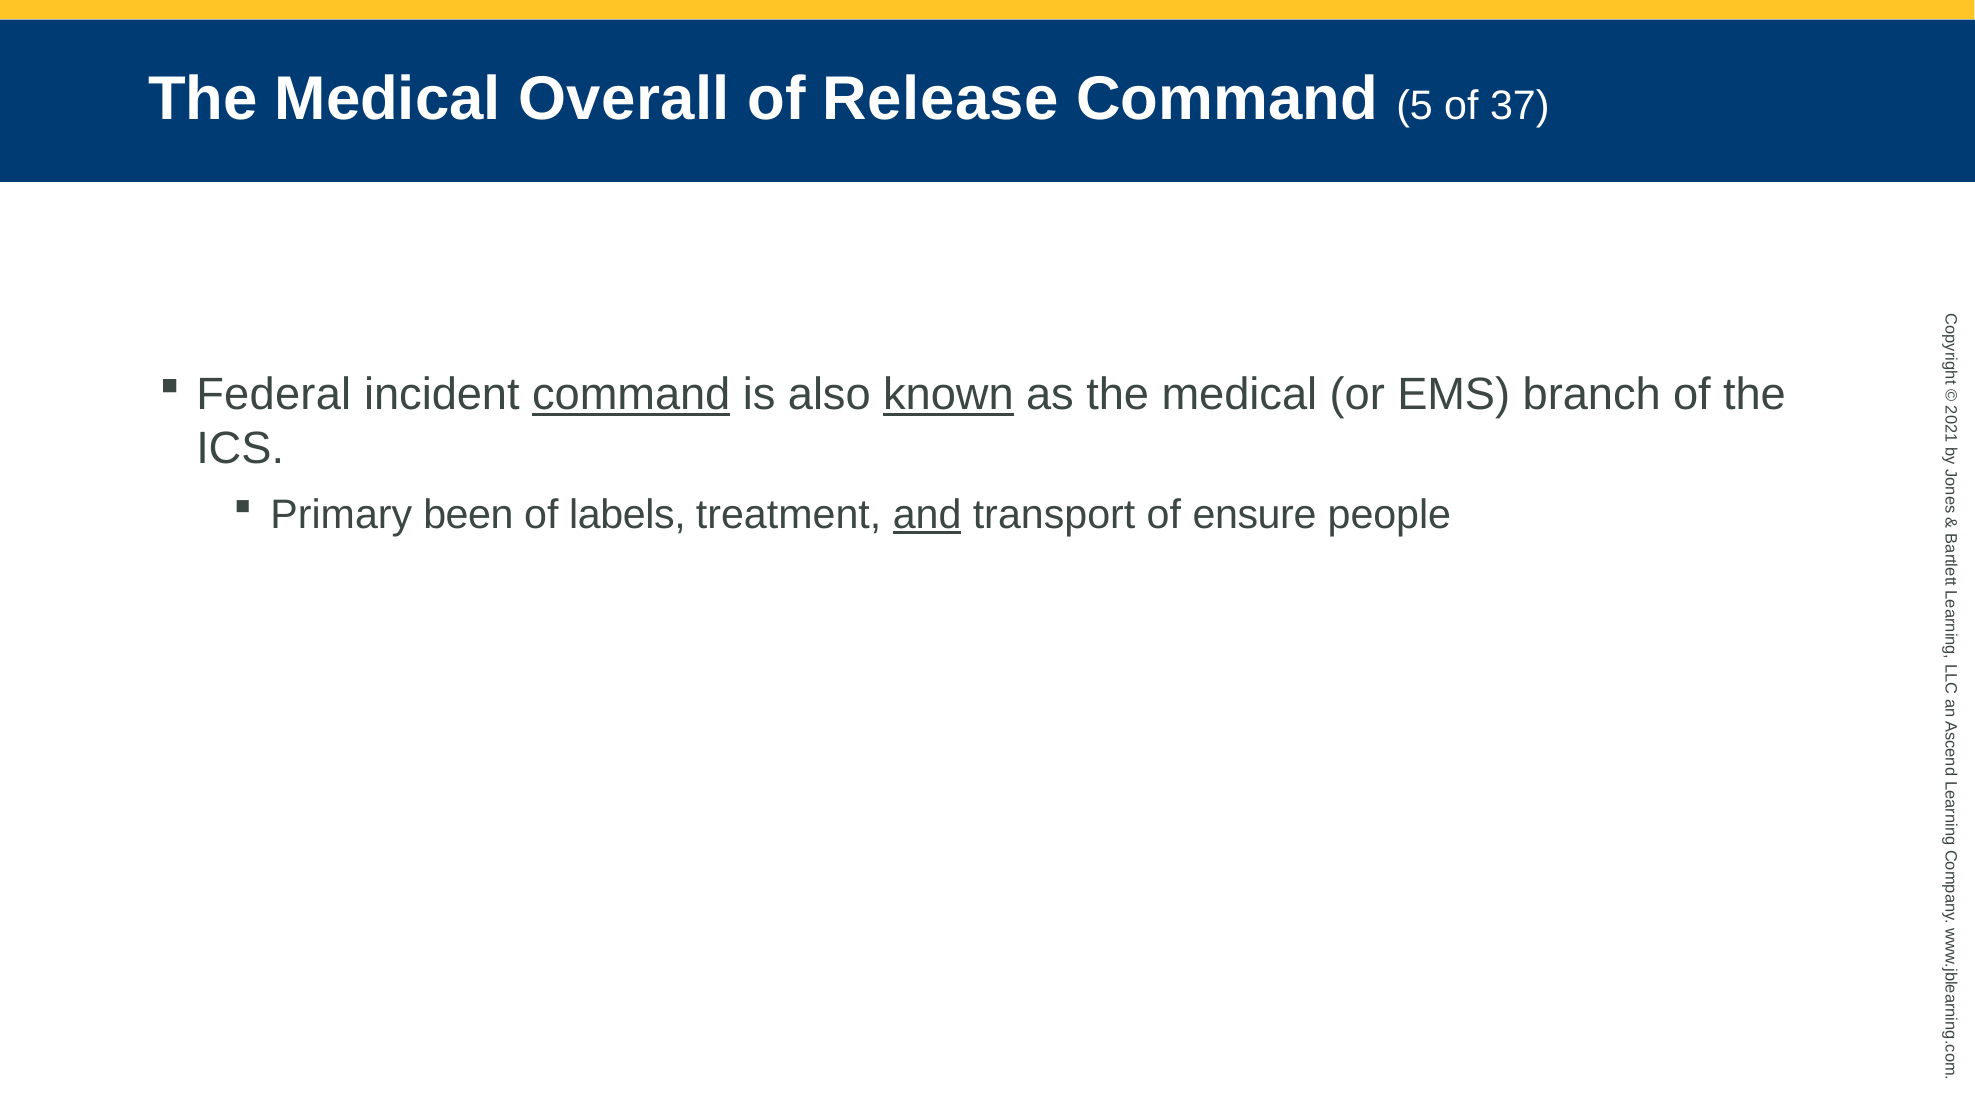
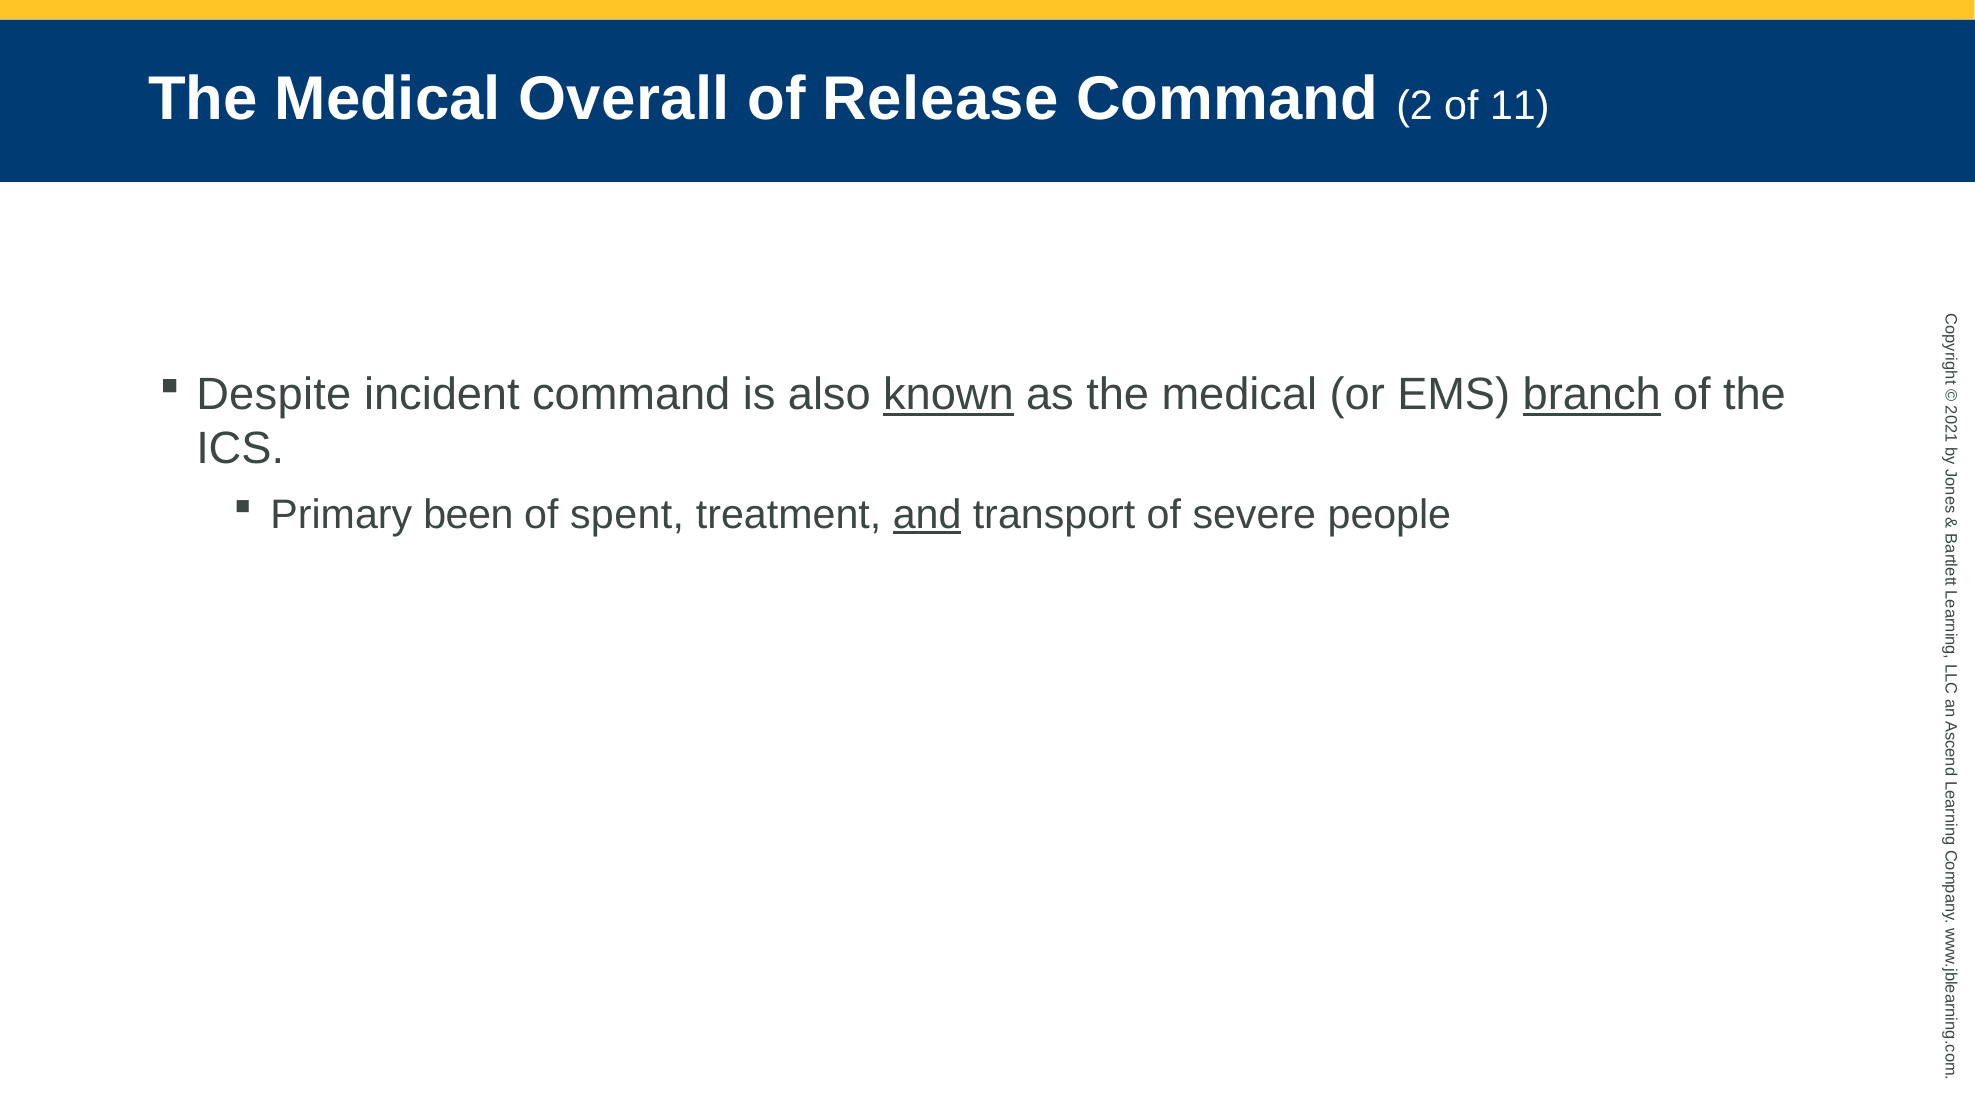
Command 5: 5 -> 2 (1415, 106)
37: 37 -> 11 (1520, 106)
Federal: Federal -> Despite (274, 395)
command underline: present -> none (631, 395)
branch underline: none -> present (1592, 395)
labels: labels -> spent (627, 515)
ensure: ensure -> severe (1254, 515)
